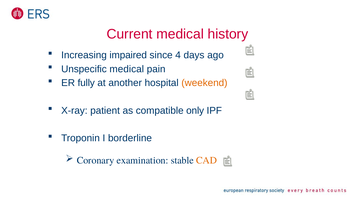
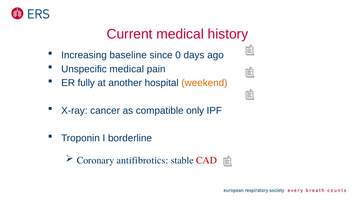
impaired: impaired -> baseline (128, 55)
4: 4 -> 0 (178, 55)
patient: patient -> cancer (105, 110)
examination: examination -> antifibrotics (143, 160)
CAD colour: orange -> red (207, 160)
